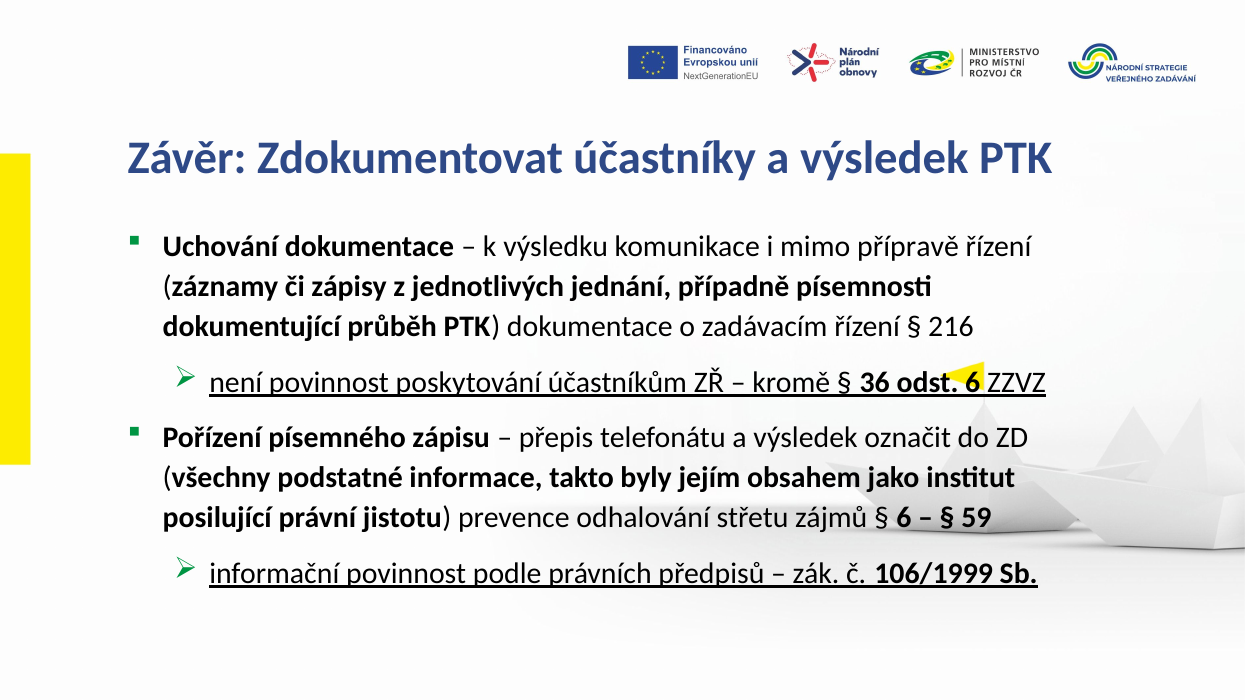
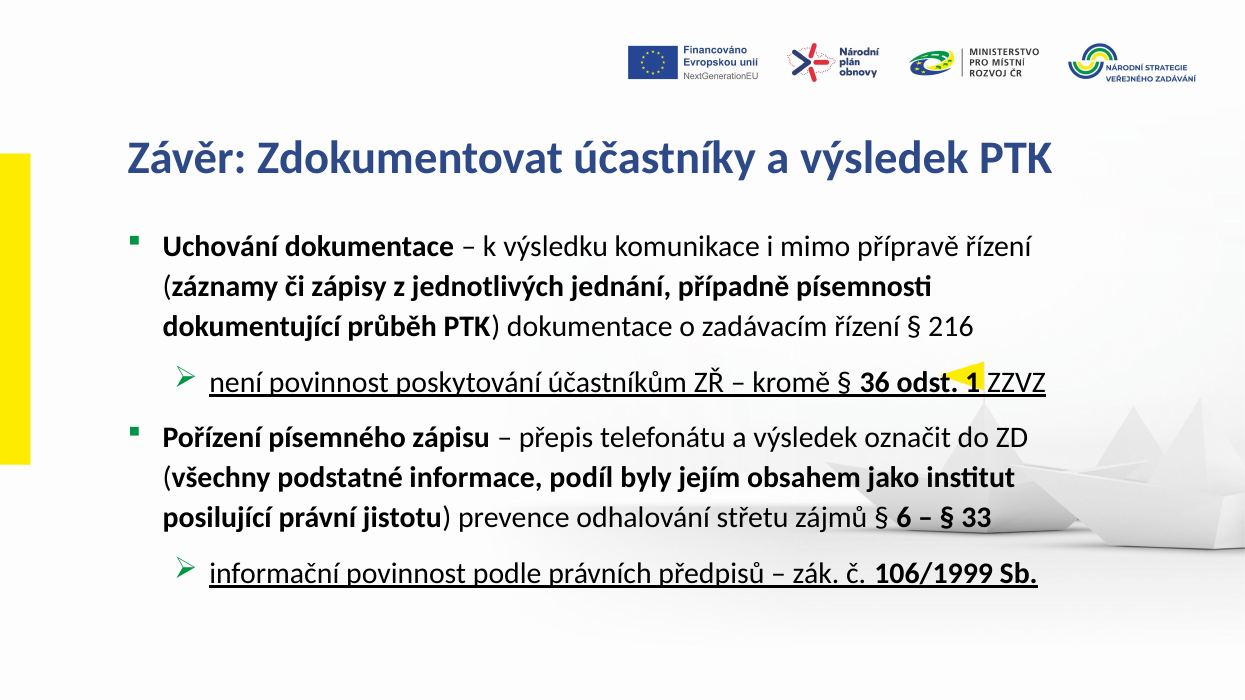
odst 6: 6 -> 1 (973, 382)
takto: takto -> podíl (581, 478)
59: 59 -> 33 (976, 518)
